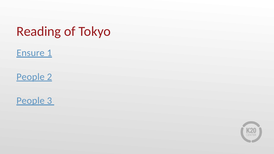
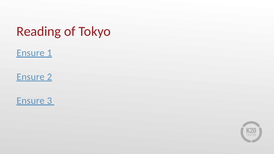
People: People -> Ensure (31, 77)
People: People -> Ensure (31, 101)
